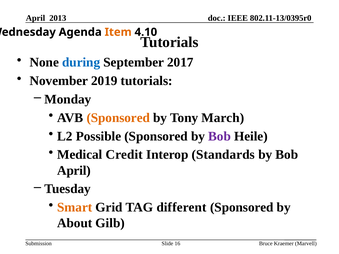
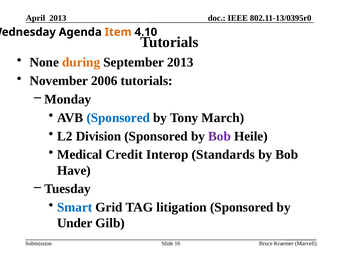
during colour: blue -> orange (81, 62)
September 2017: 2017 -> 2013 (180, 62)
2019: 2019 -> 2006 (104, 81)
Sponsored colour: orange -> blue (118, 118)
Possible: Possible -> Division (98, 136)
April: April -> Have (74, 171)
Smart colour: orange -> blue (75, 208)
different: different -> litigation (182, 208)
About: About -> Under (75, 223)
